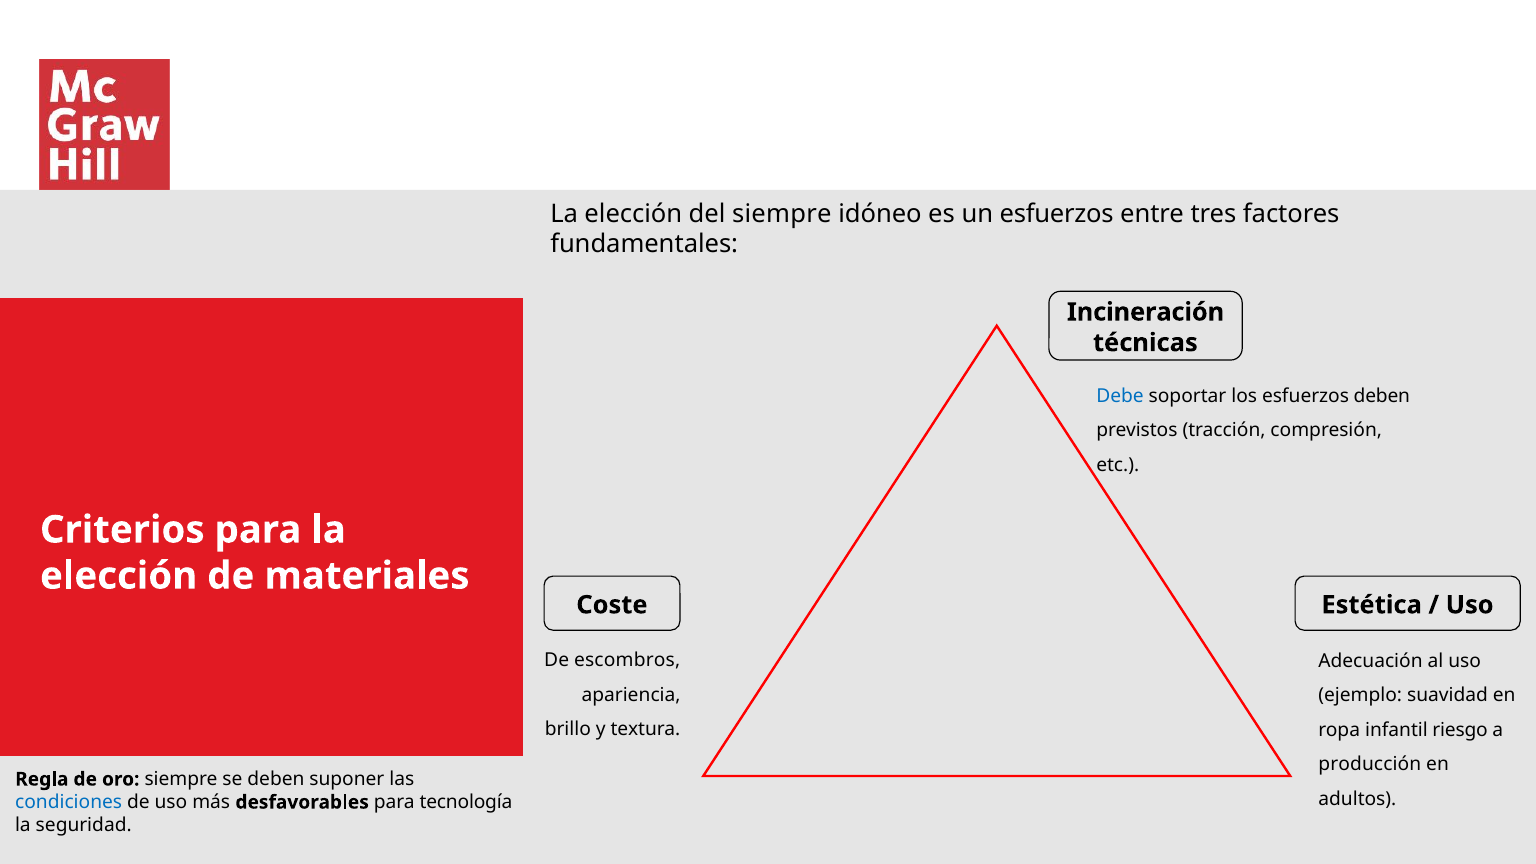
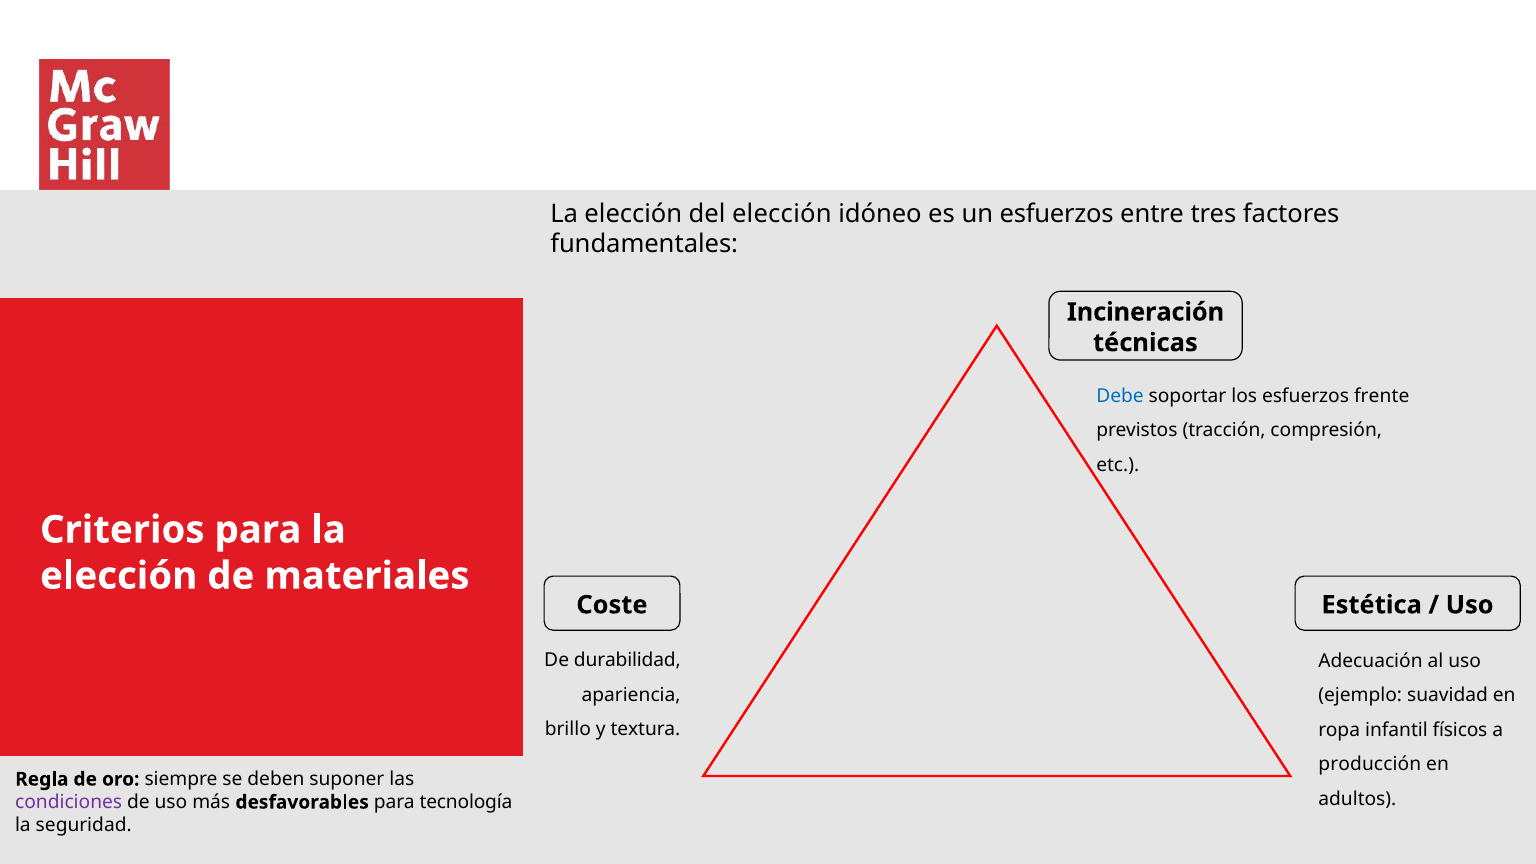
del siempre: siempre -> elección (782, 214)
esfuerzos deben: deben -> frente (1382, 396)
escombros: escombros -> durabilidad (627, 660)
riesgo: riesgo -> físicos (1460, 730)
condiciones colour: blue -> purple (69, 802)
